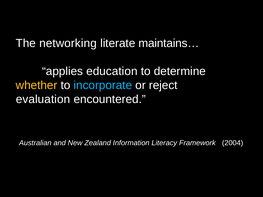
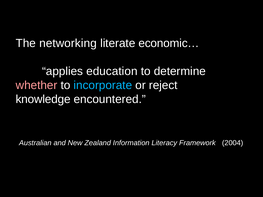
maintains…: maintains… -> economic… (169, 43)
whether colour: yellow -> pink (37, 85)
evaluation: evaluation -> knowledge (43, 99)
